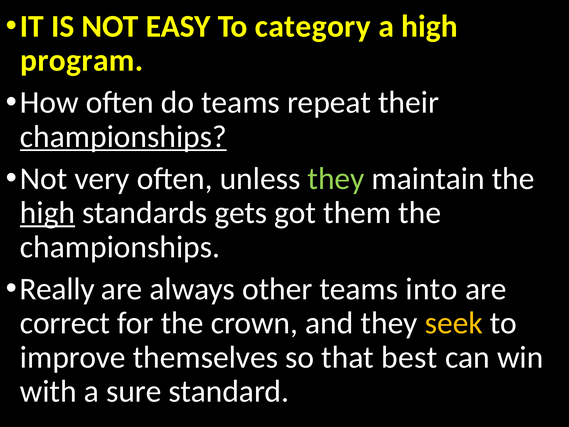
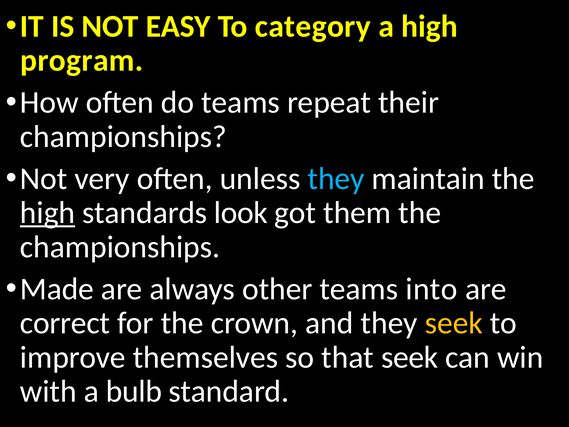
championships underline: present -> none (123, 137)
they colour: light green -> light blue (336, 179)
gets: gets -> look (241, 213)
Really: Really -> Made (57, 289)
that best: best -> seek (410, 357)
sure: sure -> bulb (134, 391)
